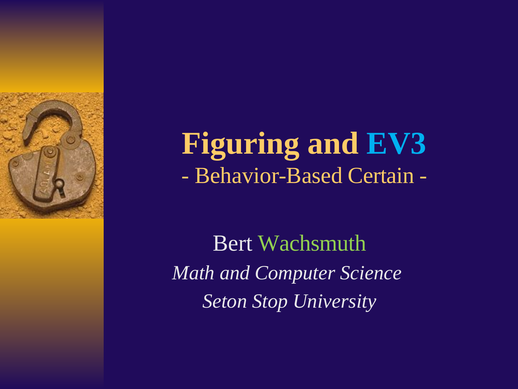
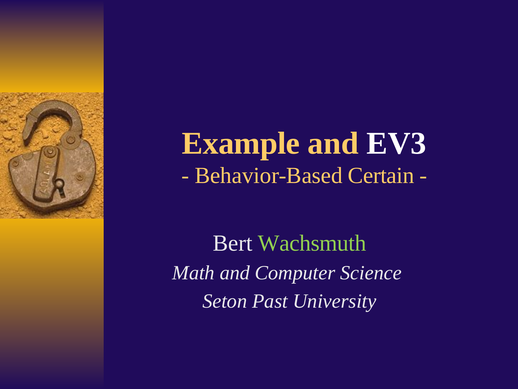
Figuring: Figuring -> Example (241, 143)
EV3 colour: light blue -> white (396, 143)
Stop: Stop -> Past (270, 301)
